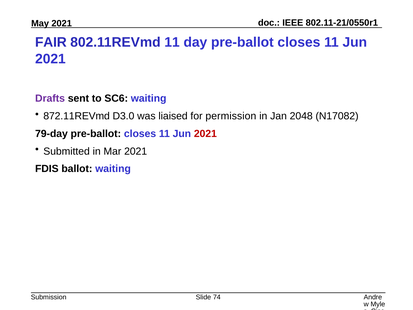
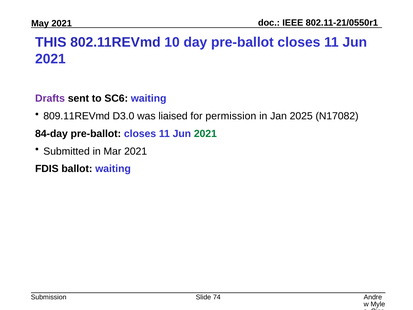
FAIR: FAIR -> THIS (51, 42)
802.11REVmd 11: 11 -> 10 (172, 42)
872.11REVmd: 872.11REVmd -> 809.11REVmd (77, 116)
2048: 2048 -> 2025 (301, 116)
79-day: 79-day -> 84-day (51, 134)
2021 colour: red -> green (205, 134)
